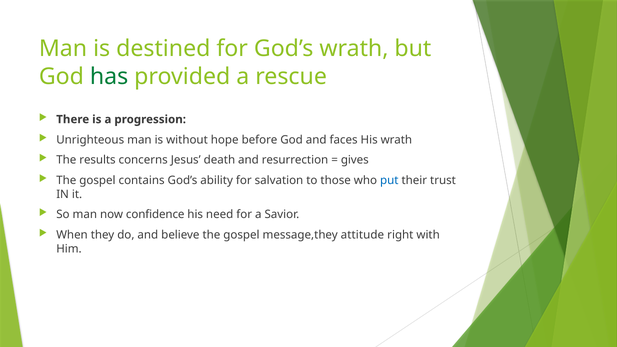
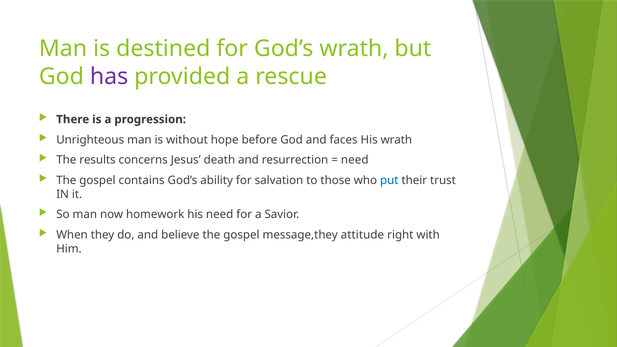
has colour: green -> purple (109, 76)
gives: gives -> need (355, 160)
confidence: confidence -> homework (155, 215)
